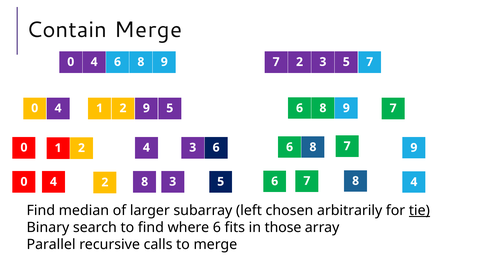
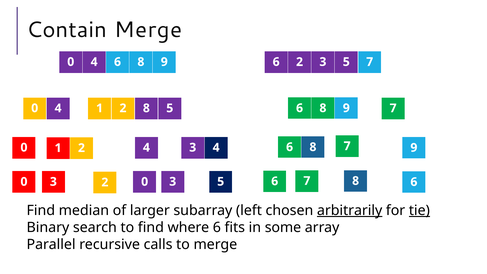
7: 7 -> 6 (276, 62)
2 9: 9 -> 8 (146, 108)
3 6: 6 -> 4 (216, 148)
4: 4 -> 3 (53, 182)
2 8: 8 -> 0 (145, 182)
8 4: 4 -> 6 (414, 182)
arbitrarily underline: none -> present (350, 210)
those: those -> some (283, 227)
